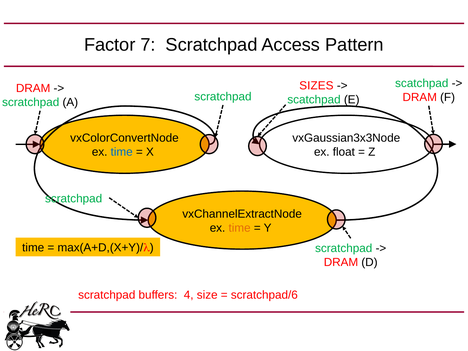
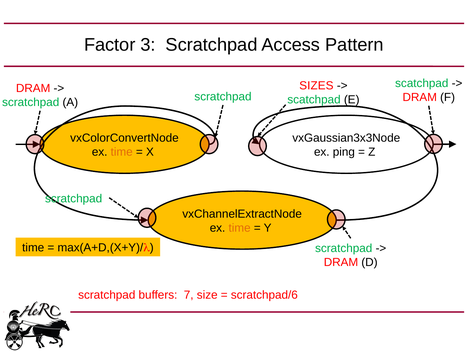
7: 7 -> 3 (148, 45)
time colour: blue -> orange (122, 152)
float: float -> ping (344, 152)
4: 4 -> 7 (189, 295)
